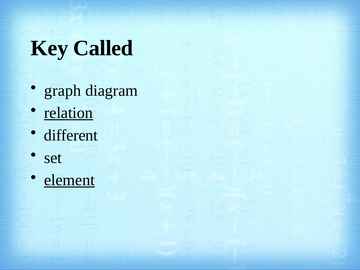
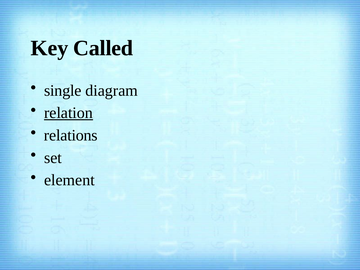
graph: graph -> single (63, 91)
different: different -> relations (71, 135)
element underline: present -> none (69, 180)
